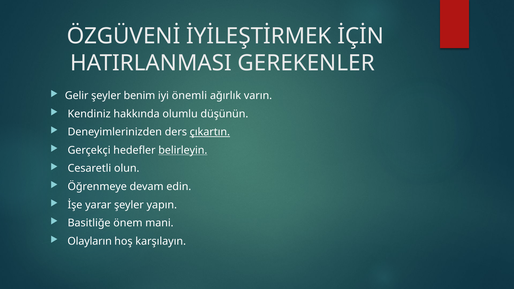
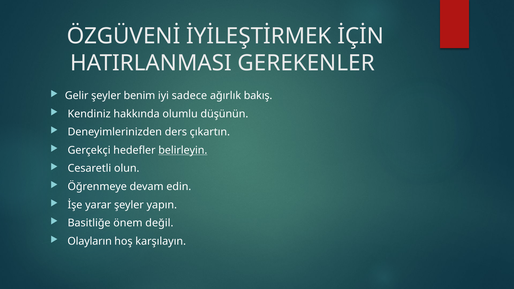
önemli: önemli -> sadece (189, 96)
varın: varın -> bakış (258, 96)
çıkartın underline: present -> none (210, 132)
mani: mani -> değil (159, 223)
